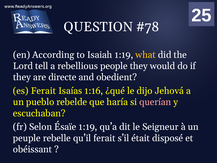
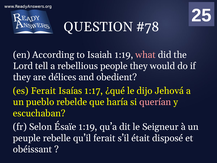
what colour: yellow -> pink (146, 55)
directe: directe -> délices (62, 77)
1:16: 1:16 -> 1:17 (94, 91)
